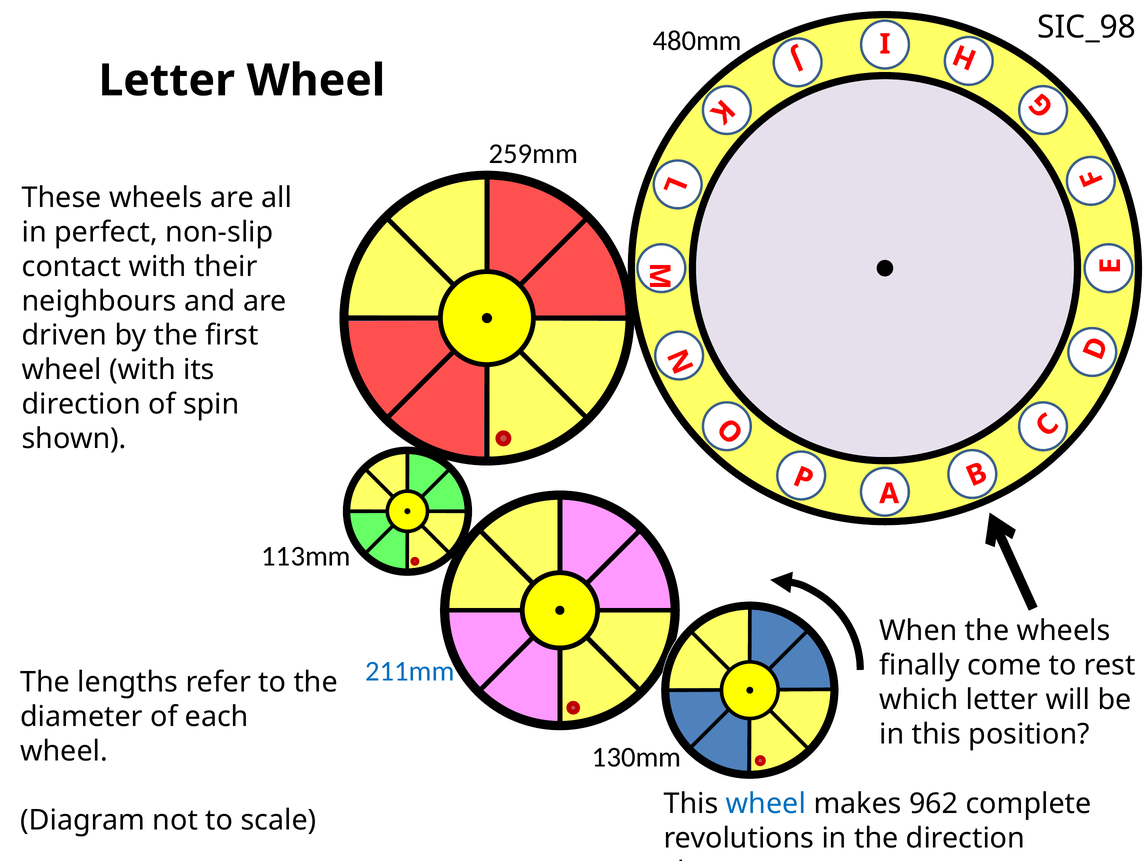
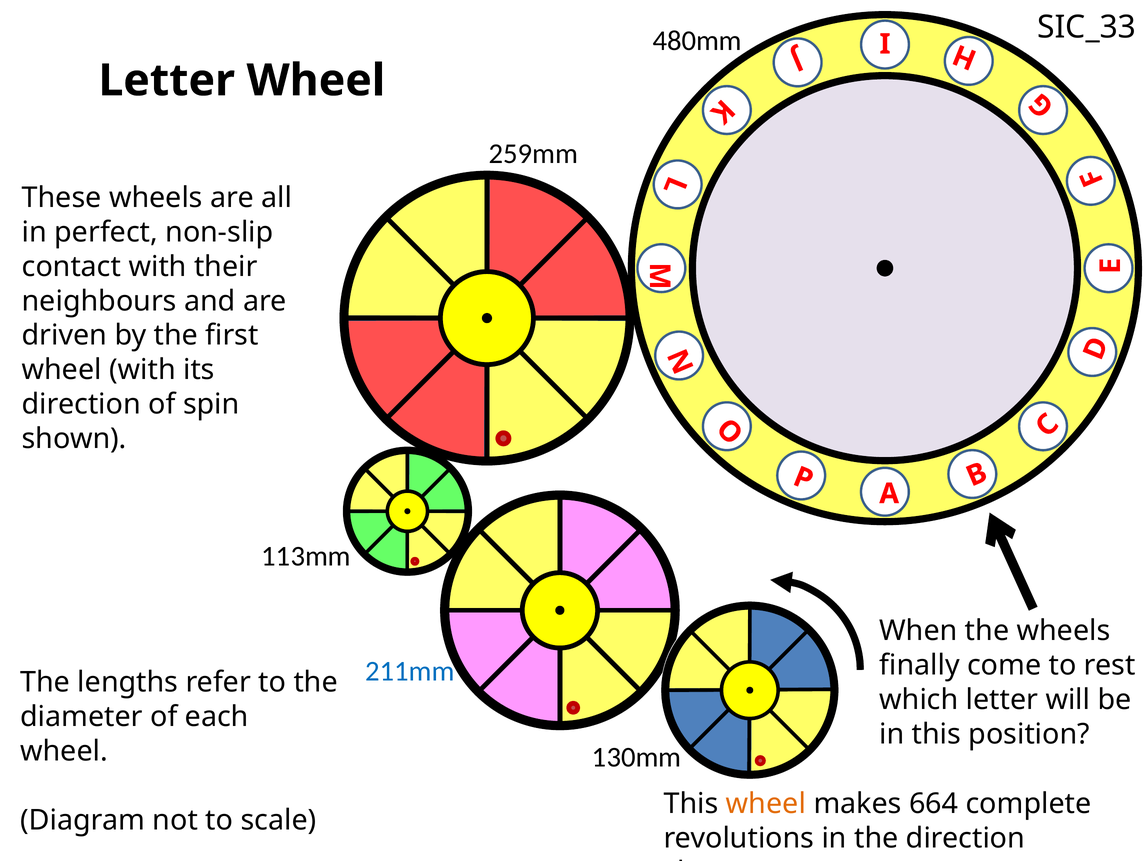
SIC_98: SIC_98 -> SIC_33 (1087, 27)
wheel colour: blue -> orange (766, 804)
962: 962 -> 664 (934, 804)
